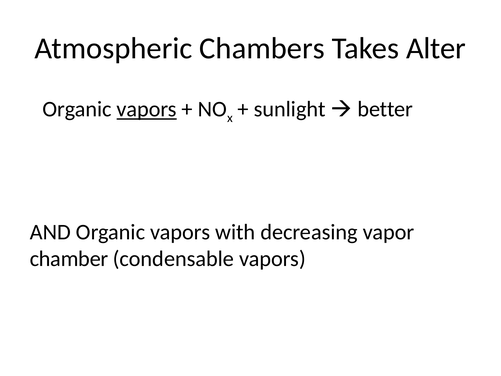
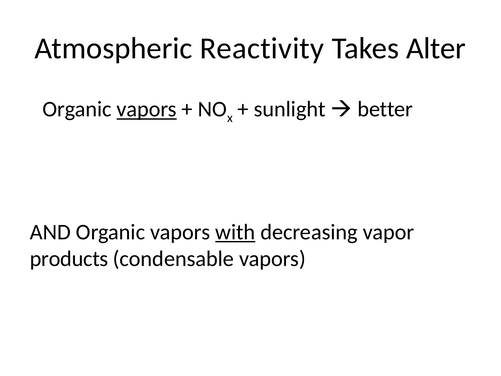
Chambers: Chambers -> Reactivity (262, 48)
with underline: none -> present (235, 232)
chamber: chamber -> products (69, 259)
